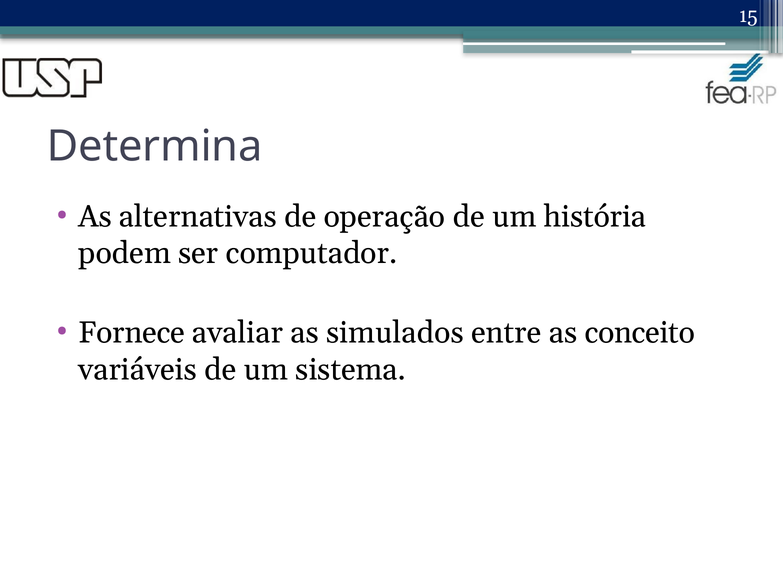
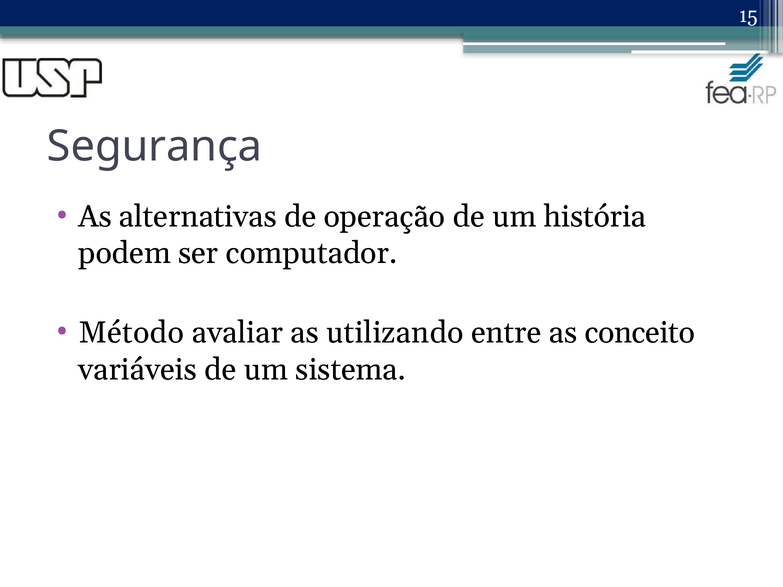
Determina: Determina -> Segurança (155, 147)
Fornece: Fornece -> Método (131, 333)
simulados: simulados -> utilizando (395, 333)
